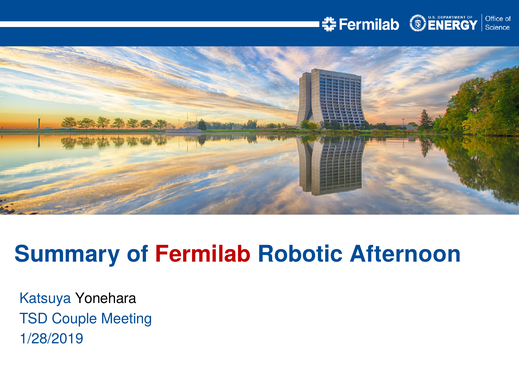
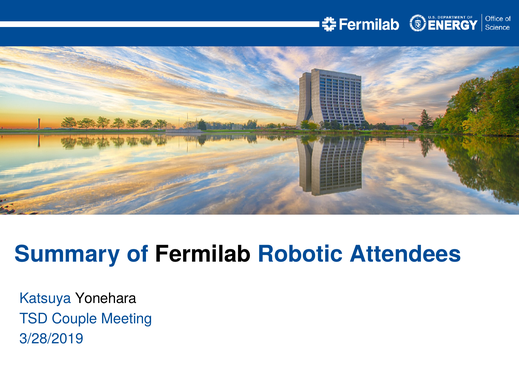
Fermilab colour: red -> black (203, 254)
Afternoon: Afternoon -> Attendees (405, 254)
1/28/2019: 1/28/2019 -> 3/28/2019 (51, 339)
